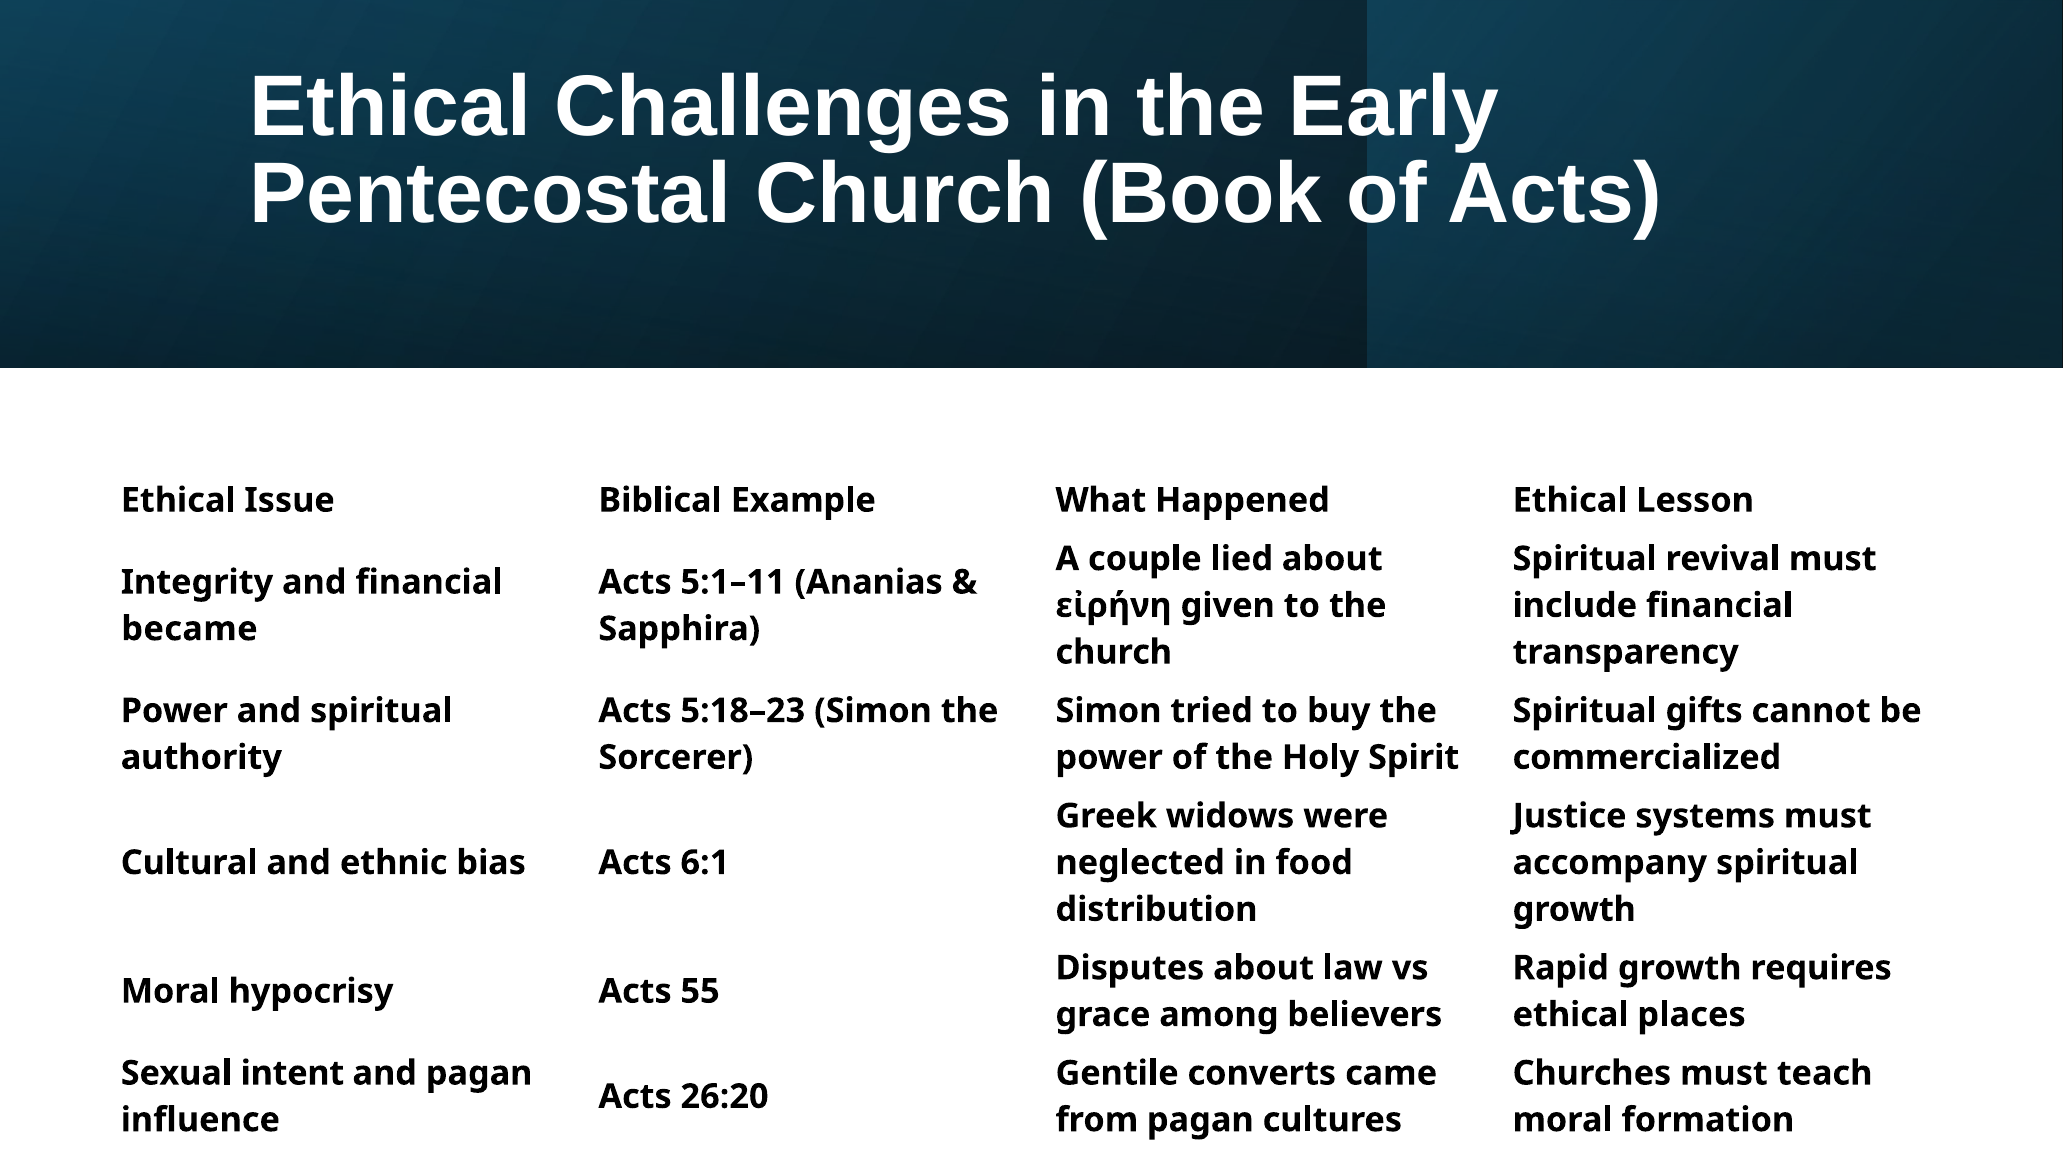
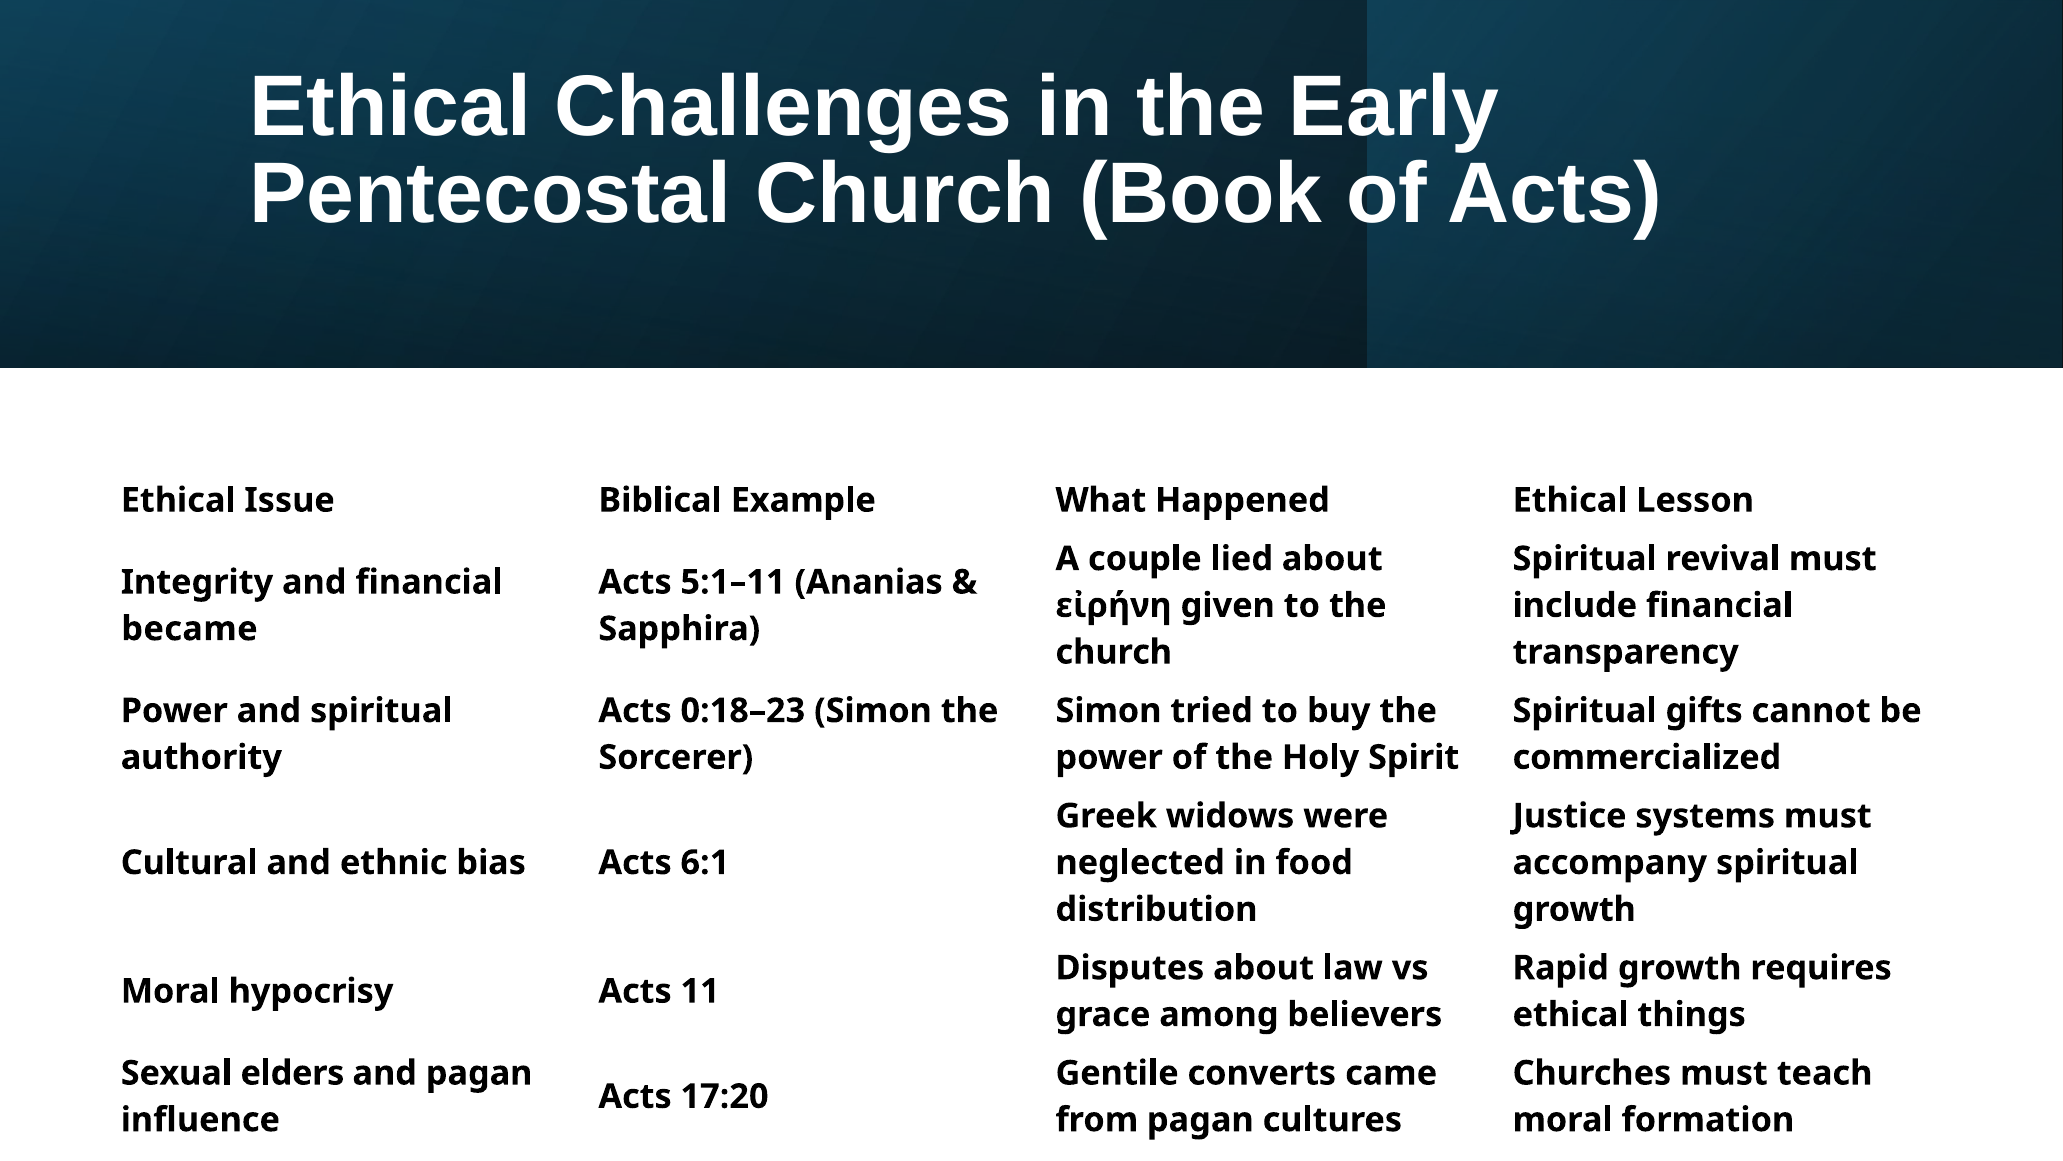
5:18–23: 5:18–23 -> 0:18–23 (743, 710)
55: 55 -> 11 (700, 991)
places: places -> things (1692, 1014)
intent: intent -> elders (292, 1073)
26:20: 26:20 -> 17:20 (725, 1096)
